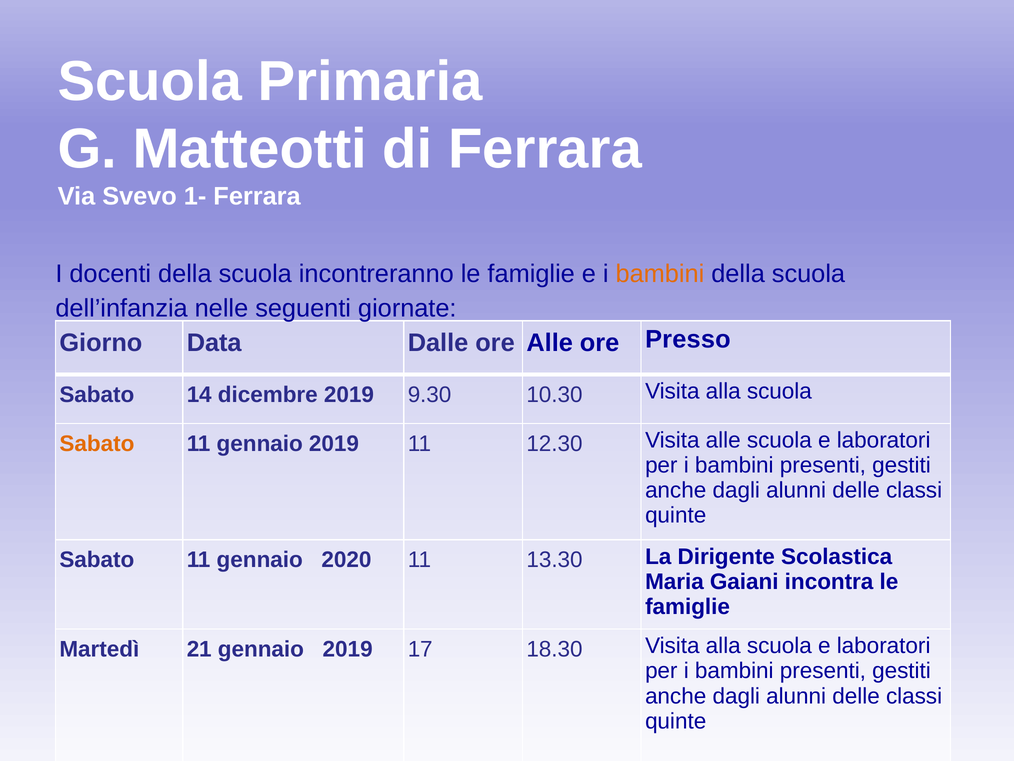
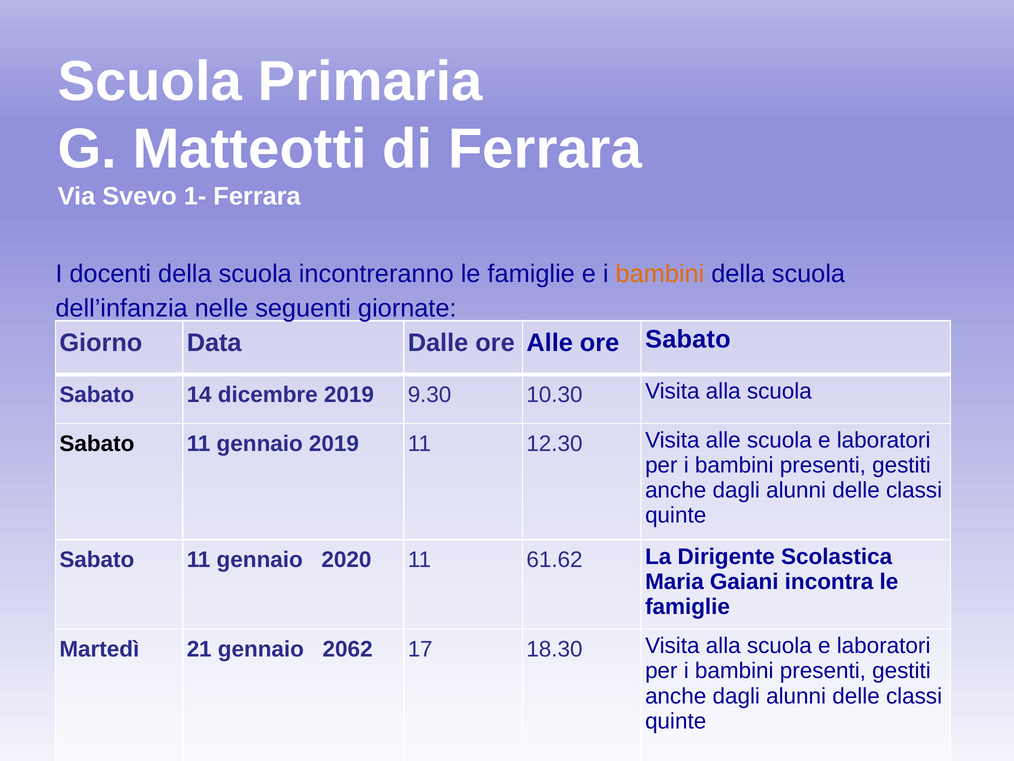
ore Presso: Presso -> Sabato (688, 339)
Sabato colour: orange -> black (97, 443)
13.30: 13.30 -> 61.62 (555, 560)
21 gennaio 2019: 2019 -> 2062 (348, 649)
